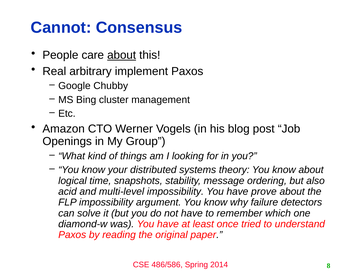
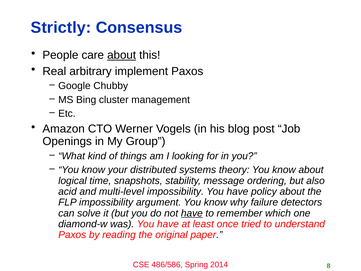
Cannot: Cannot -> Strictly (61, 27)
prove: prove -> policy (264, 191)
have underline: none -> present (192, 213)
